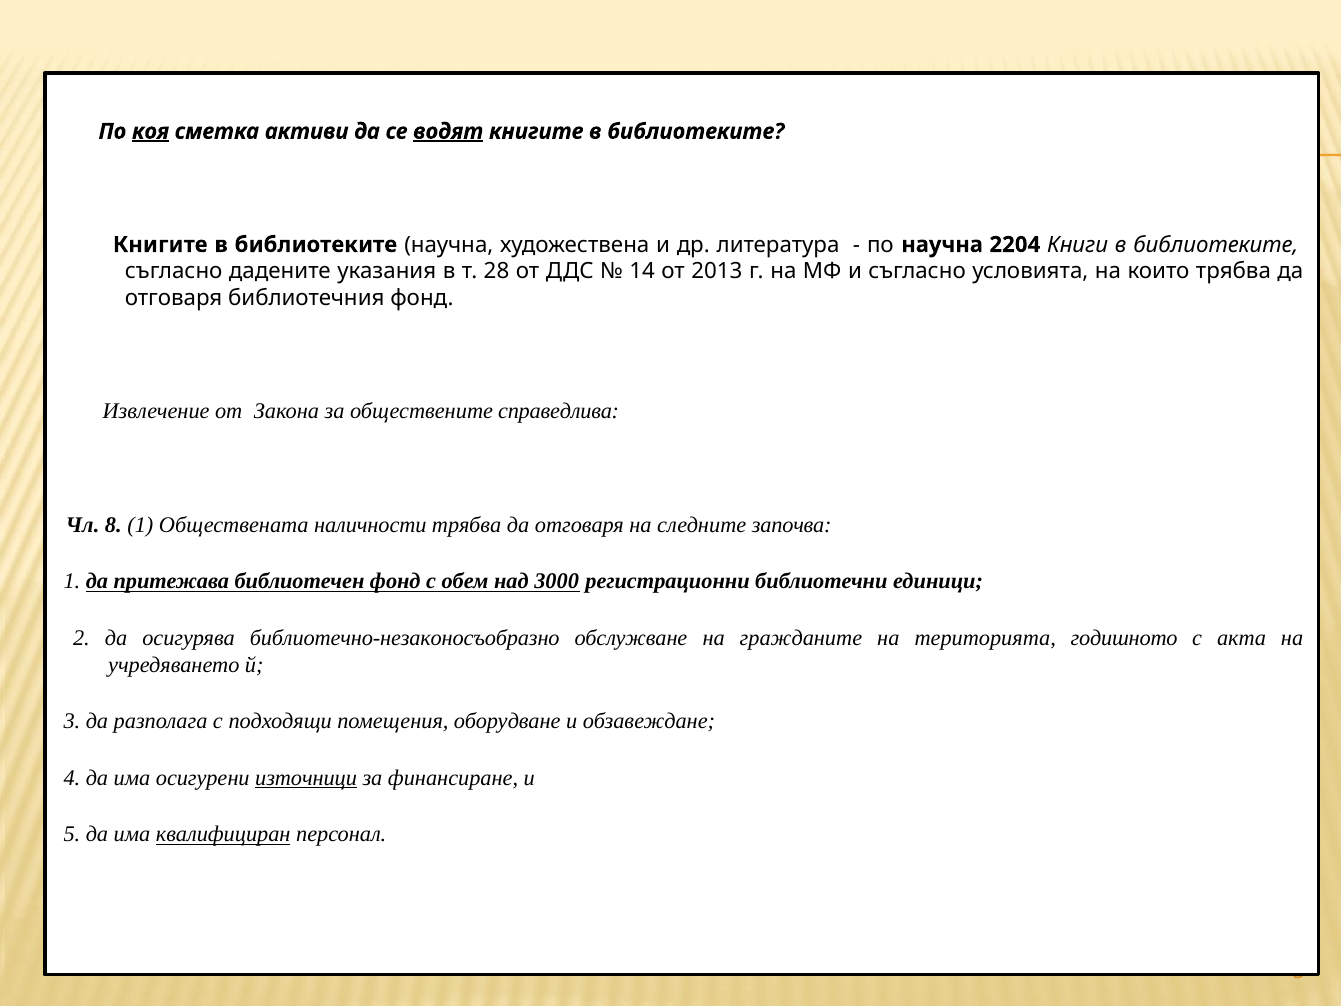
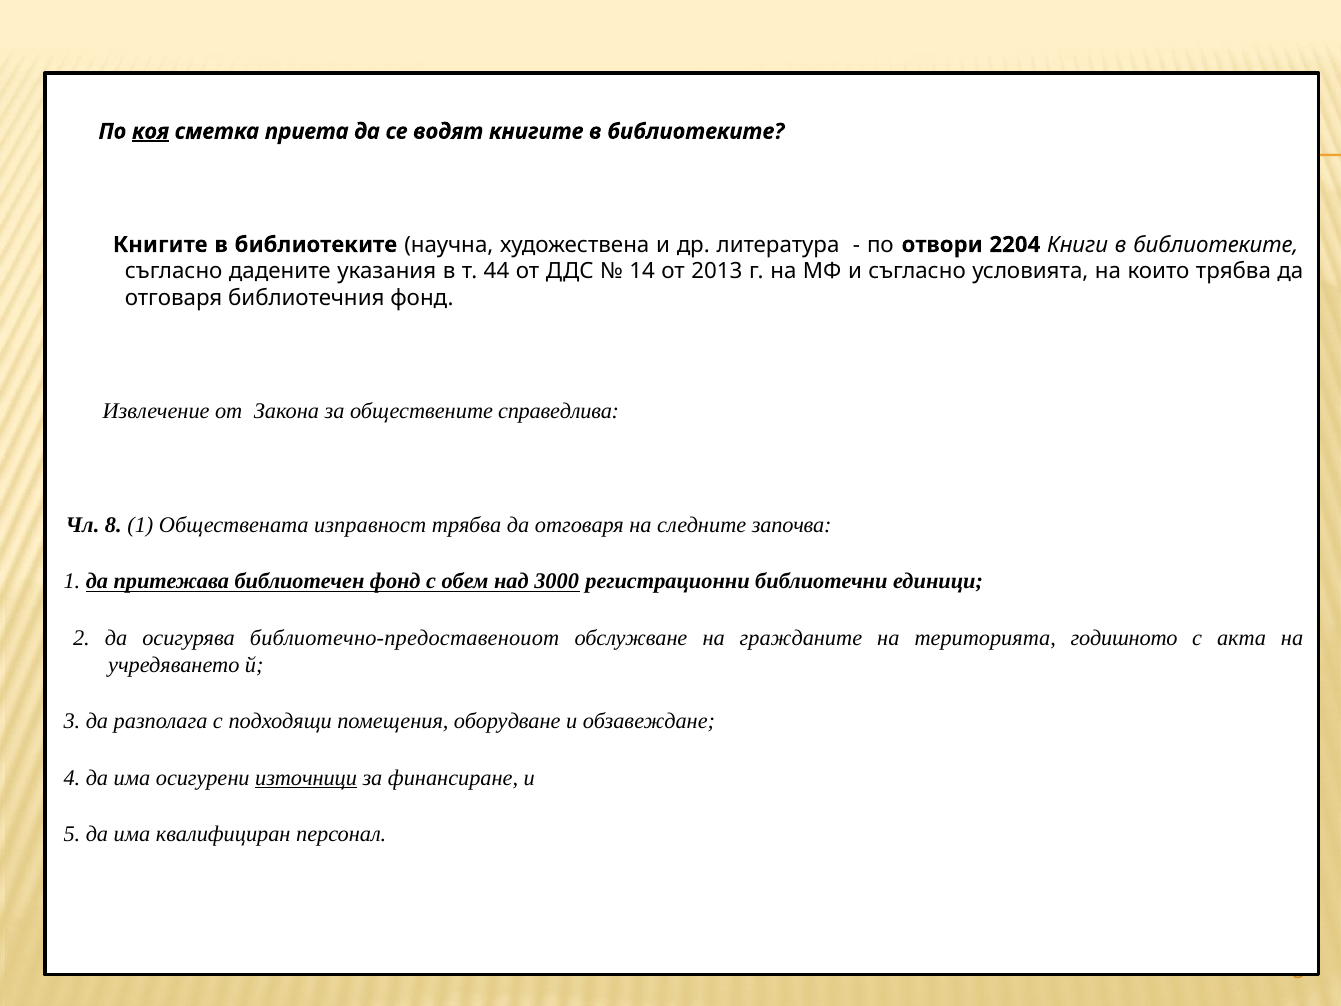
активи: активи -> приета (307, 131)
водят underline: present -> none (448, 131)
по научна: научна -> отвори (942, 245)
28: 28 -> 44 (497, 271)
наличности: наличности -> изправност (370, 525)
библиотечно-незаконосъобразно: библиотечно-незаконосъобразно -> библиотечно-предоставеноиот (405, 638)
квалифициран underline: present -> none (223, 834)
